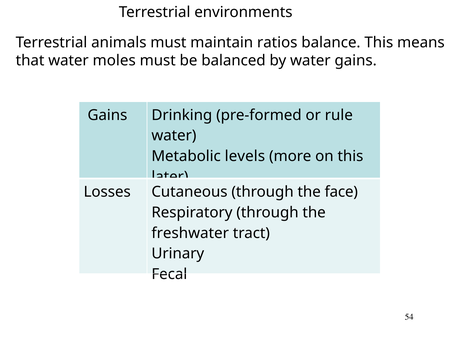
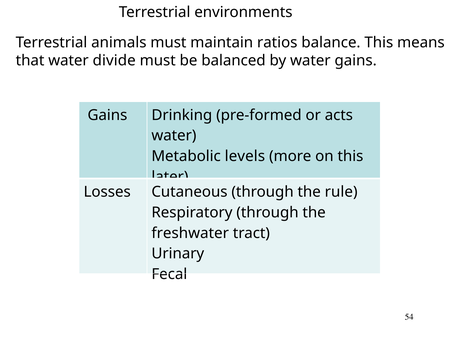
moles: moles -> divide (114, 61)
rule: rule -> acts (339, 115)
face: face -> rule (341, 192)
